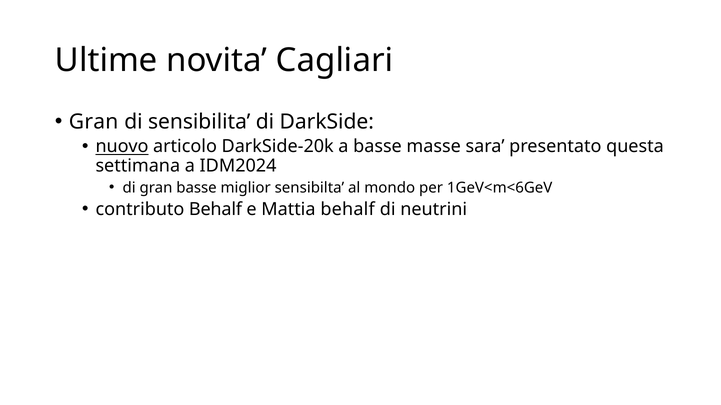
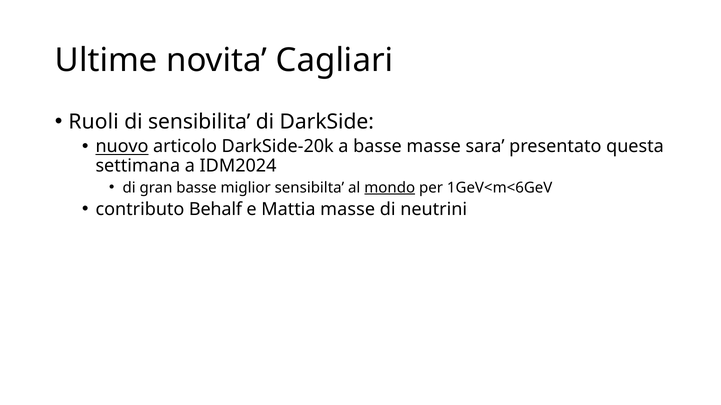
Gran: Gran -> Ruoli (94, 122)
mondo underline: none -> present (390, 188)
Mattia behalf: behalf -> masse (348, 209)
